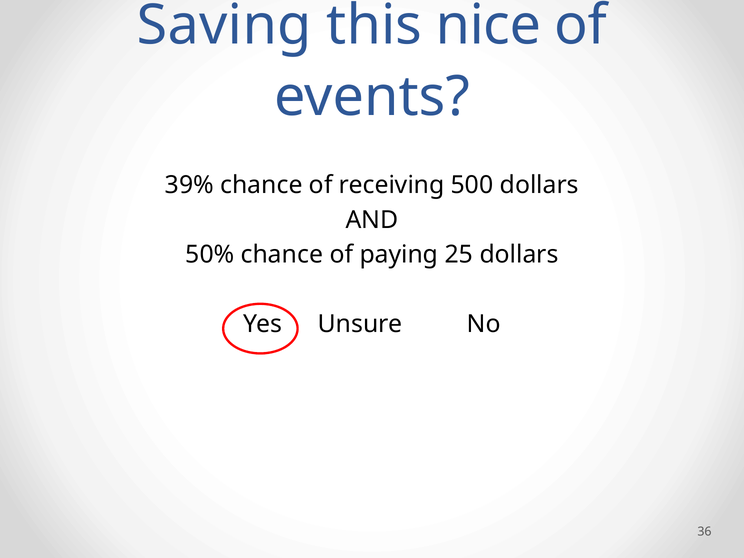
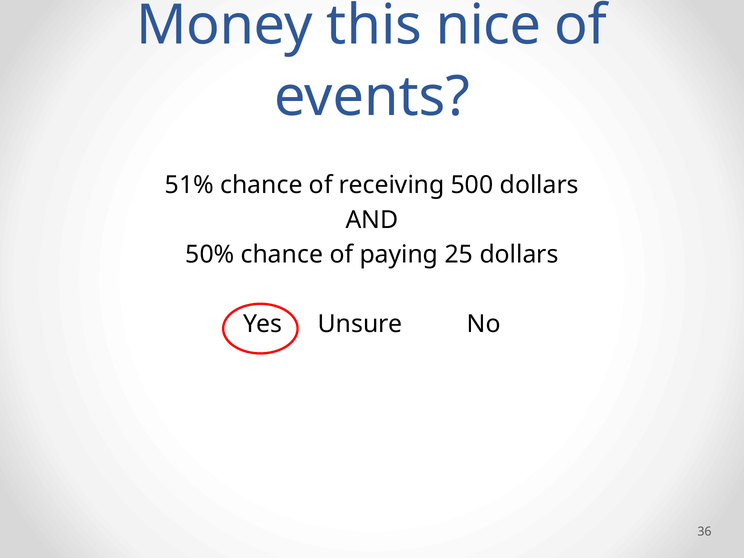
Saving: Saving -> Money (225, 25)
39%: 39% -> 51% (189, 185)
